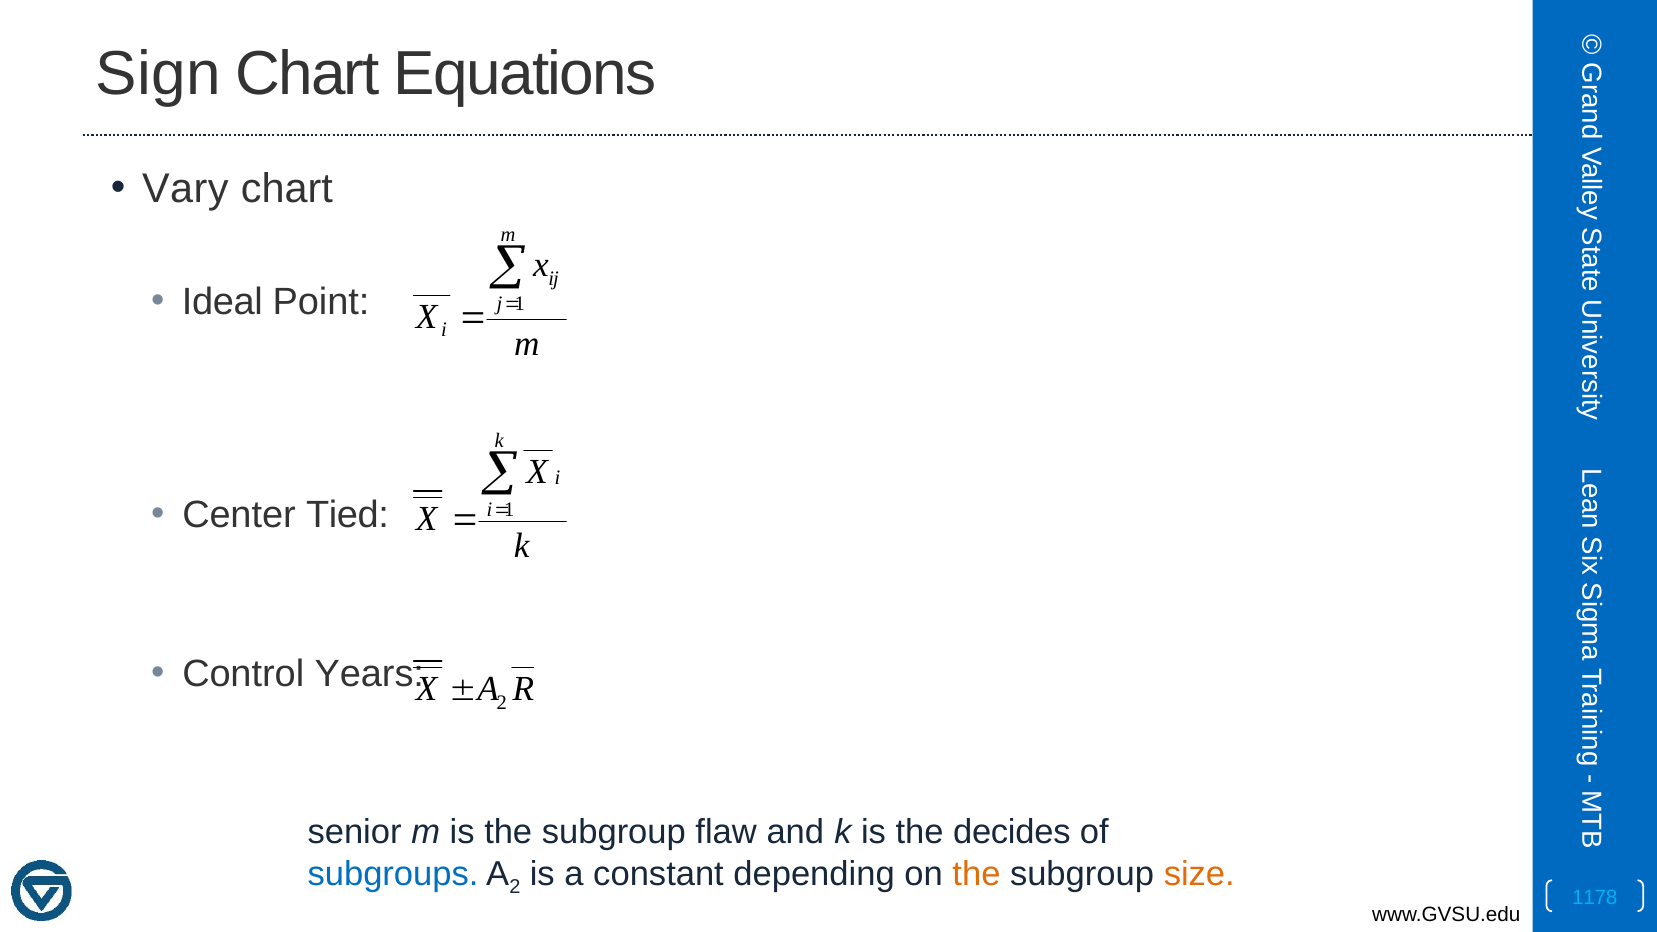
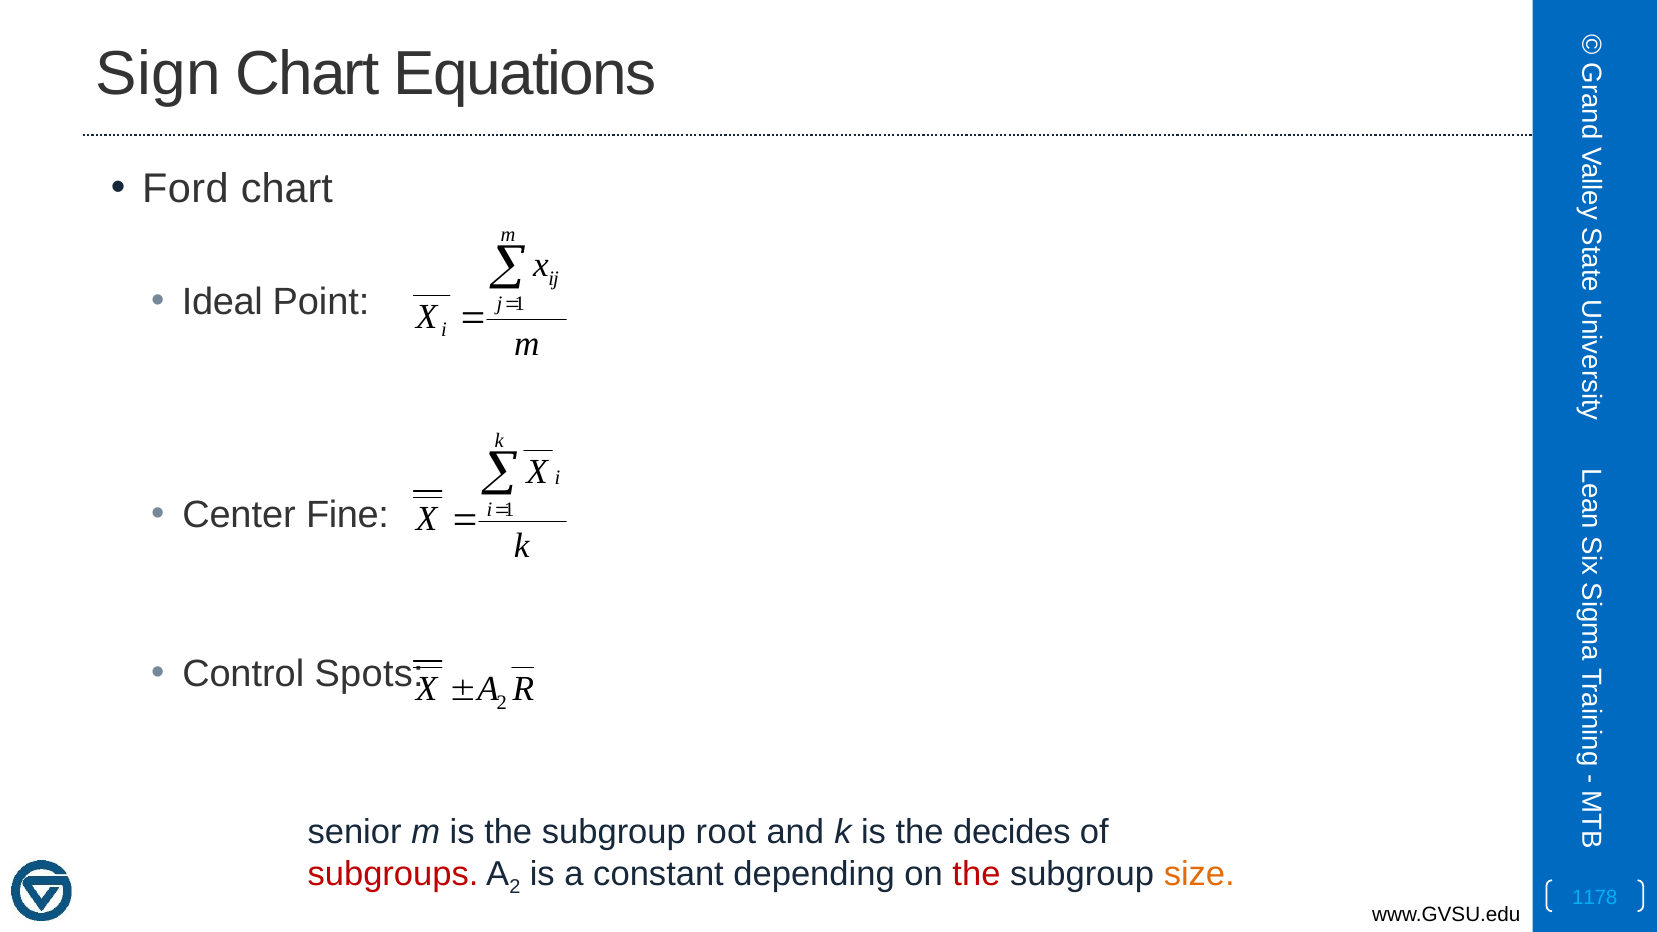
Vary: Vary -> Ford (185, 189)
Tied: Tied -> Fine (348, 515)
Years: Years -> Spots (369, 674)
flaw: flaw -> root (726, 832)
subgroups colour: blue -> red (393, 874)
the colour: orange -> red (976, 874)
